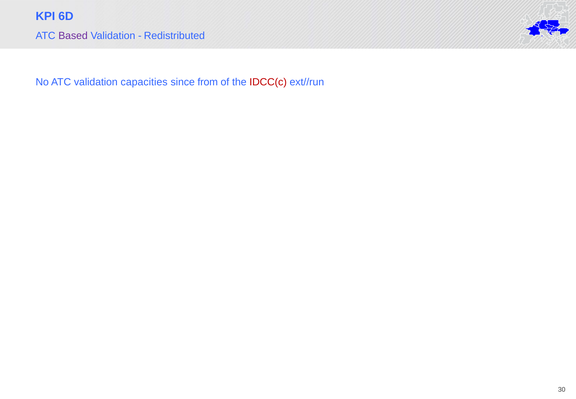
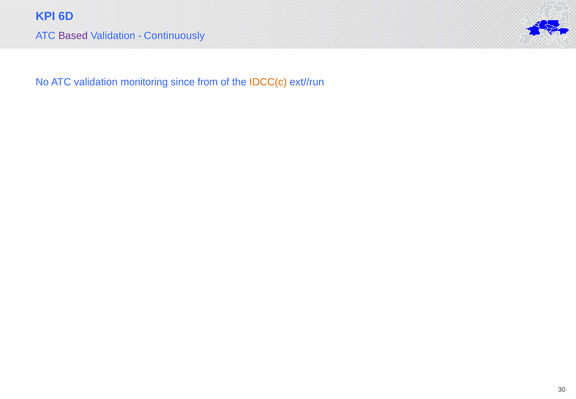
Redistributed: Redistributed -> Continuously (174, 36)
capacities: capacities -> monitoring (144, 82)
IDCC(c colour: red -> orange (268, 82)
